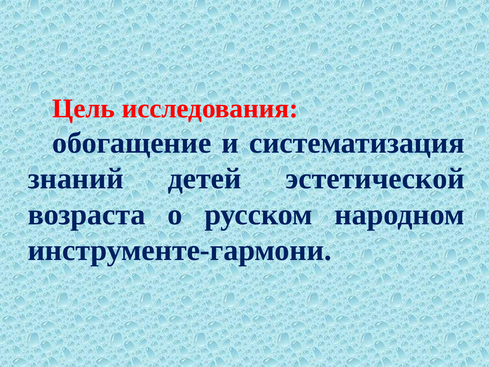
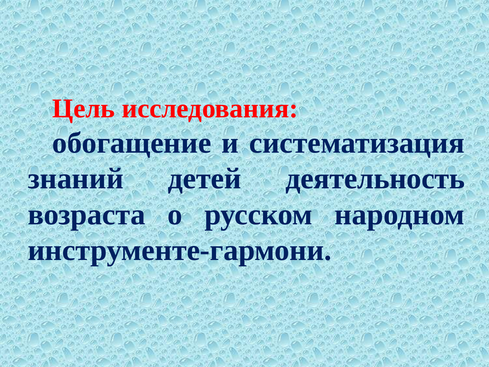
эстетической: эстетической -> деятельность (375, 179)
